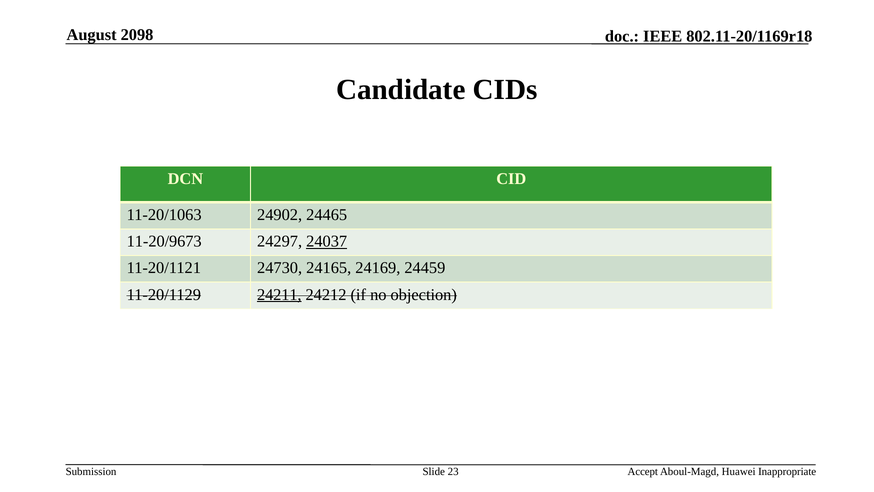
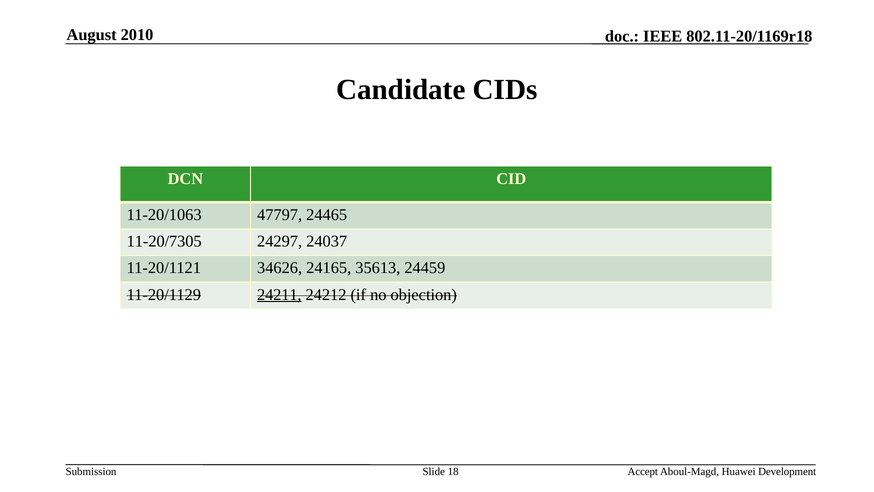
2098: 2098 -> 2010 (137, 35)
24902: 24902 -> 47797 (280, 215)
11-20/9673: 11-20/9673 -> 11-20/7305 (164, 241)
24037 underline: present -> none (327, 241)
24730: 24730 -> 34626 (280, 268)
24169: 24169 -> 35613 (378, 268)
23: 23 -> 18 (453, 472)
Inappropriate: Inappropriate -> Development (787, 472)
